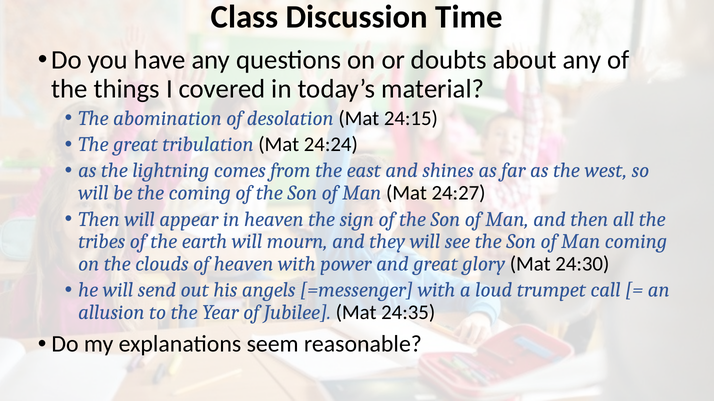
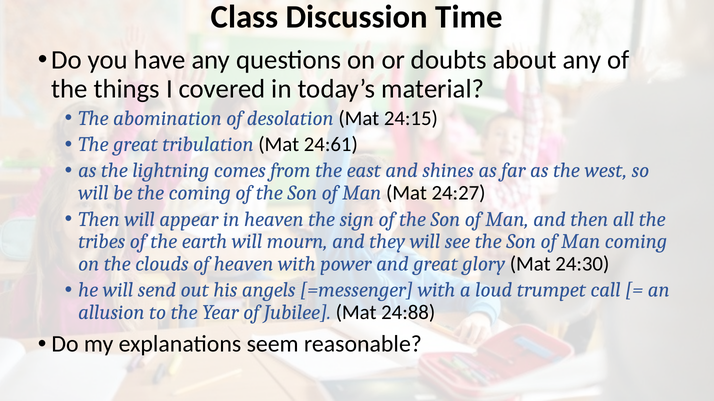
24:24: 24:24 -> 24:61 (331, 145)
24:35: 24:35 -> 24:88 (408, 313)
